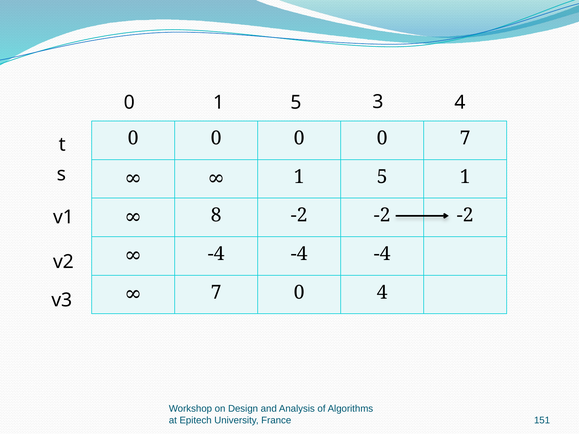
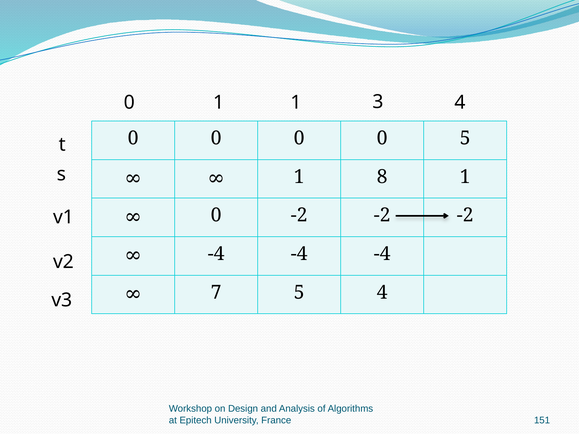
0 1 5: 5 -> 1 (296, 103)
0 7: 7 -> 5 (465, 138)
5: 5 -> 8 (382, 177)
8: 8 -> 0 (216, 215)
7 0: 0 -> 5 (299, 293)
